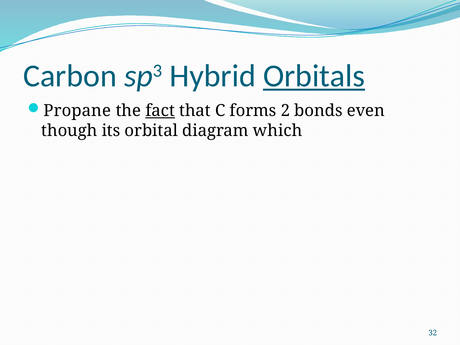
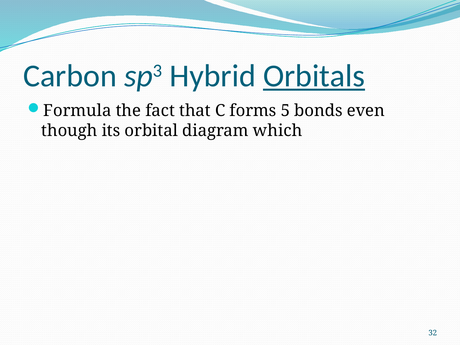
Propane: Propane -> Formula (77, 111)
fact underline: present -> none (160, 111)
2: 2 -> 5 (285, 111)
